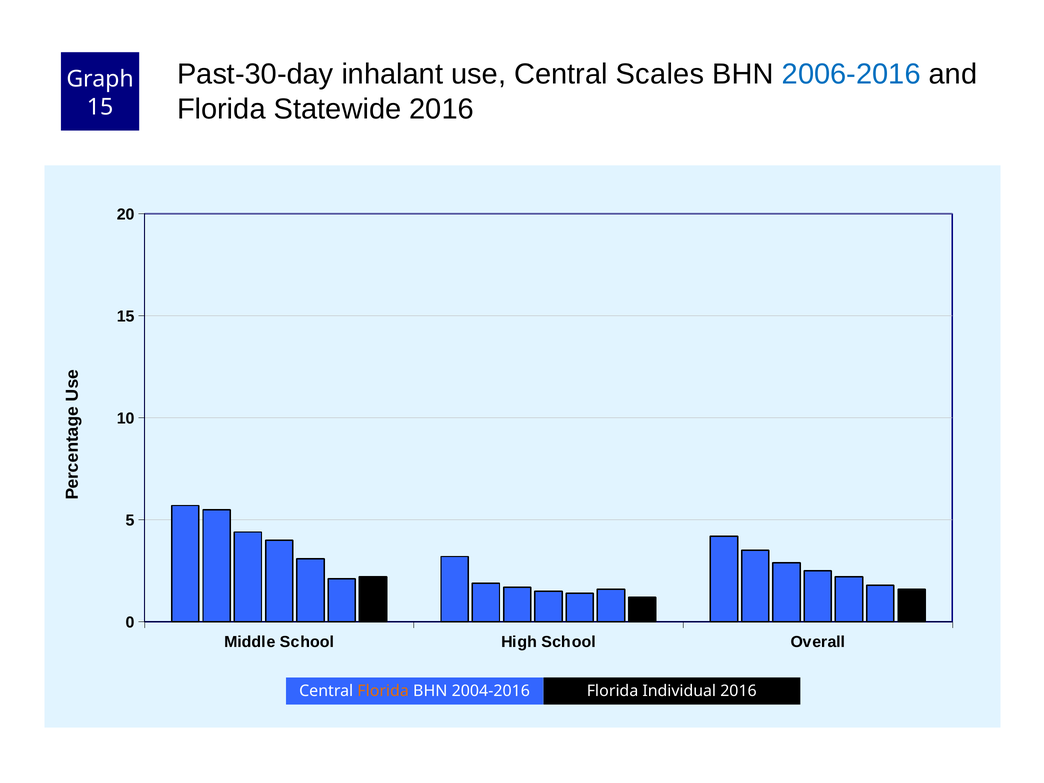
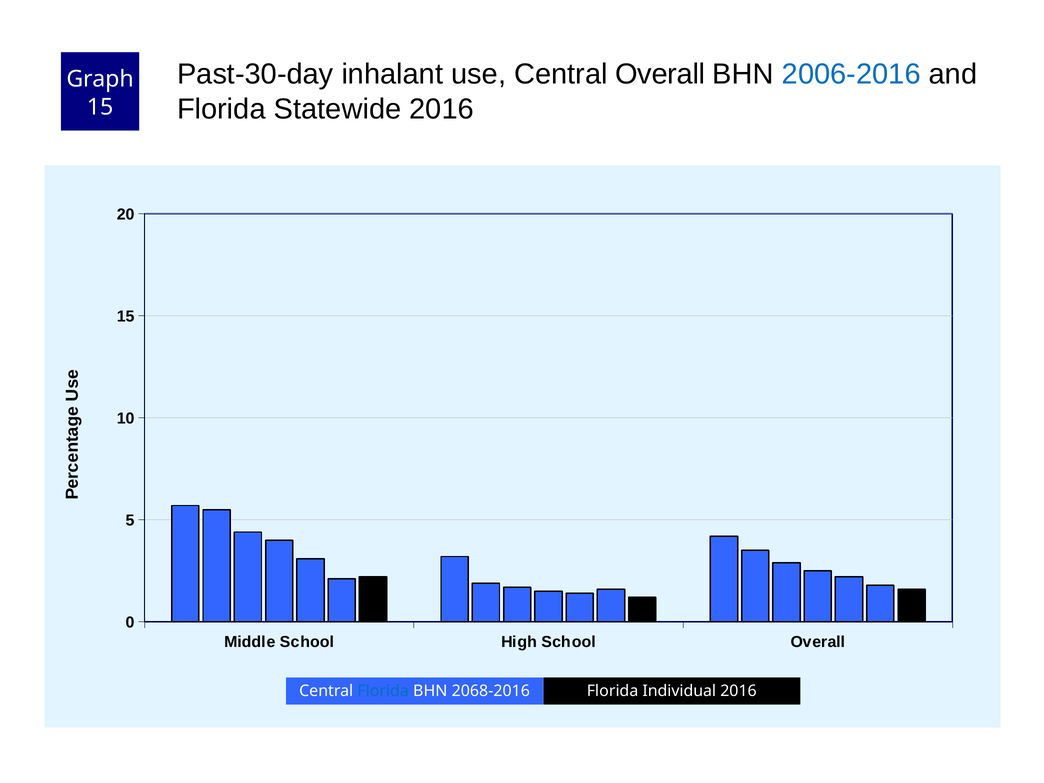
Central Scales: Scales -> Overall (660, 74)
Florida colour: orange -> blue (383, 691)
2004-2016: 2004-2016 -> 2068-2016 (491, 691)
